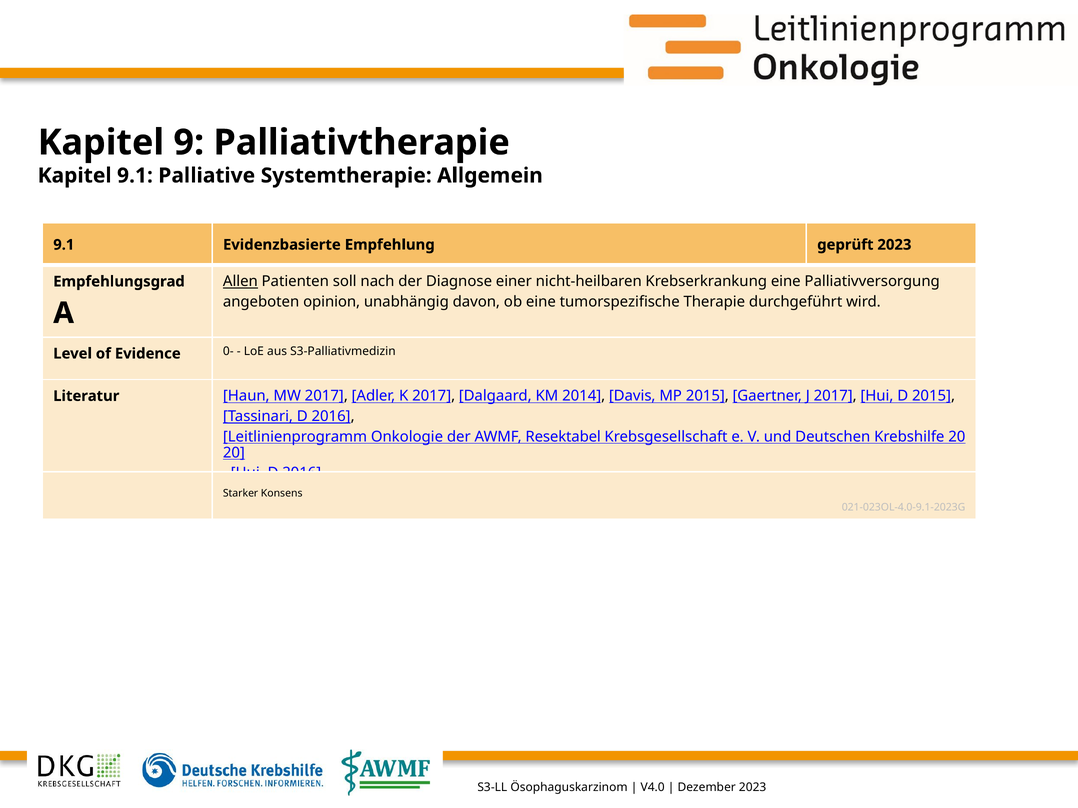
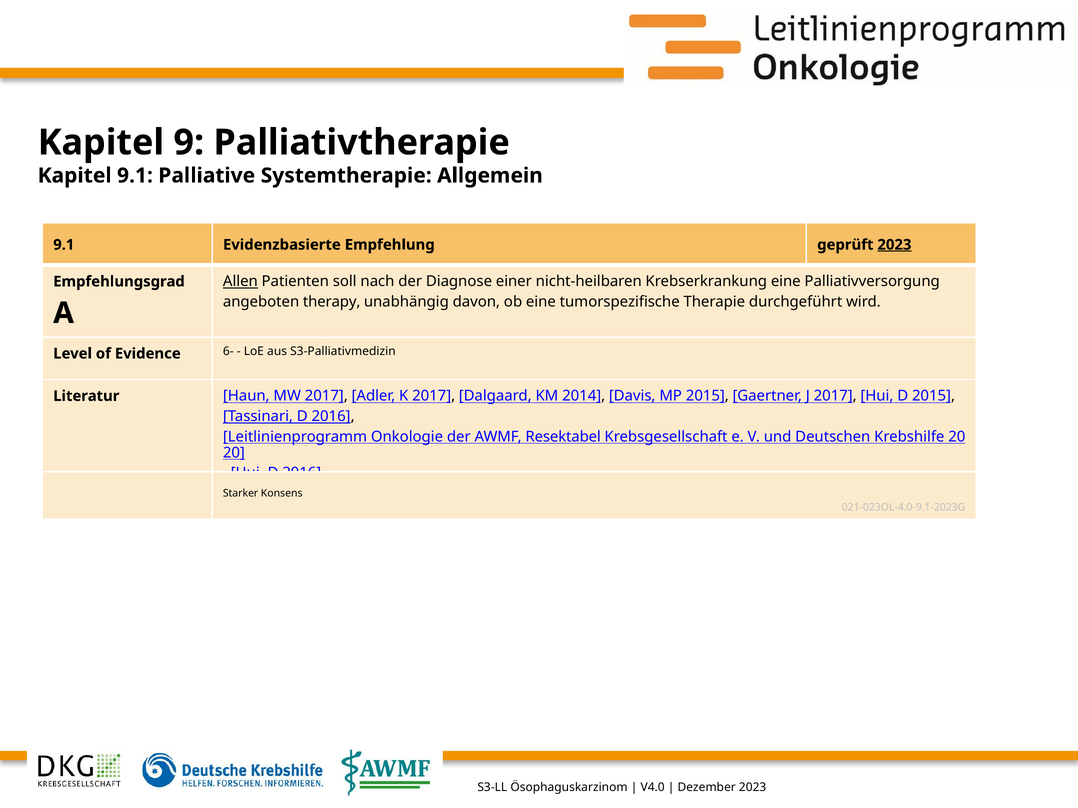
2023 underline: none -> present (894, 245)
opinion: opinion -> therapy (332, 302)
0-: 0- -> 6- (228, 352)
